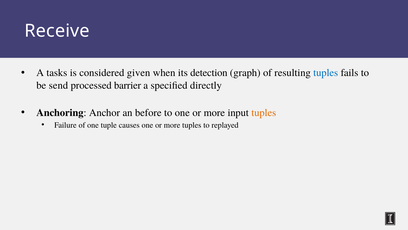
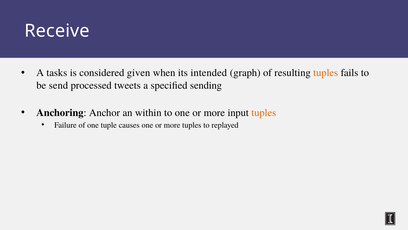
detection: detection -> intended (209, 73)
tuples colour: blue -> orange (326, 73)
barrier: barrier -> tweets (128, 85)
directly: directly -> sending (206, 85)
before: before -> within (148, 113)
